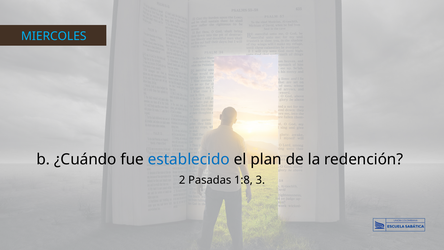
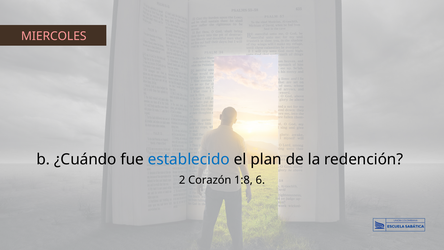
MIERCOLES colour: light blue -> pink (54, 36)
Pasadas: Pasadas -> Corazón (210, 180)
3: 3 -> 6 (260, 180)
